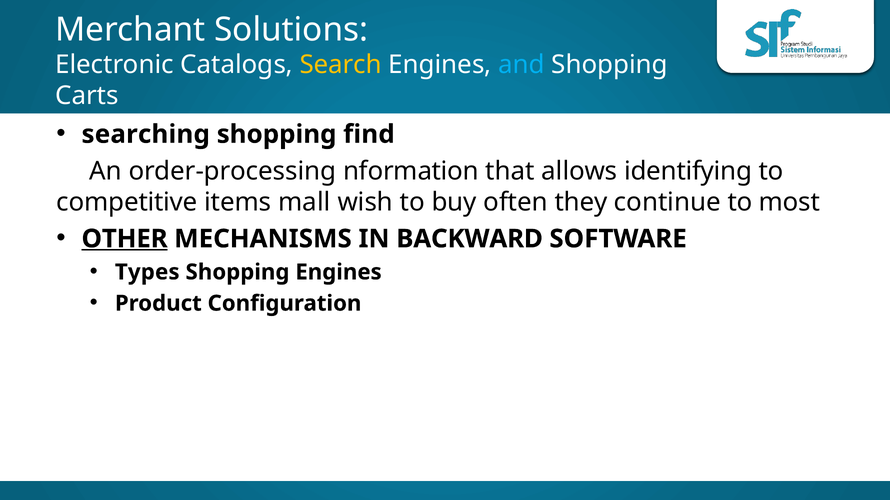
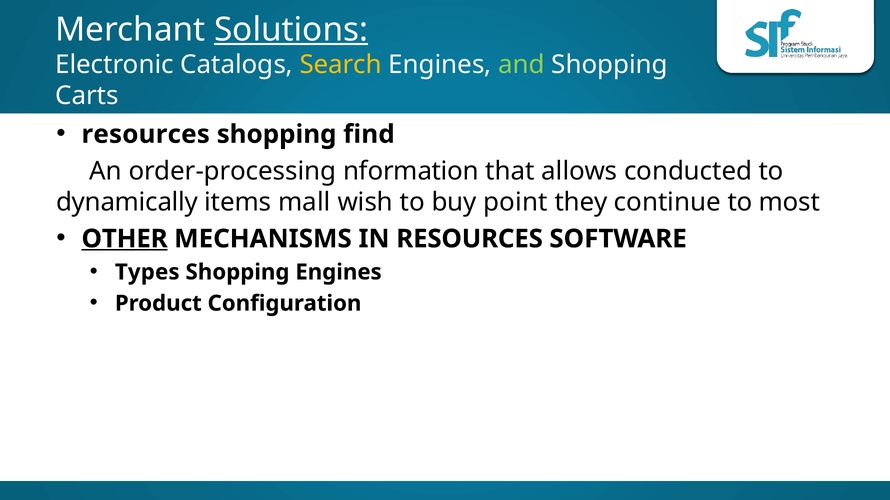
Solutions underline: none -> present (291, 30)
and colour: light blue -> light green (521, 65)
searching: searching -> resources (146, 134)
identifying: identifying -> conducted (688, 171)
competitive: competitive -> dynamically (127, 202)
often: often -> point (516, 202)
IN BACKWARD: BACKWARD -> RESOURCES (470, 239)
